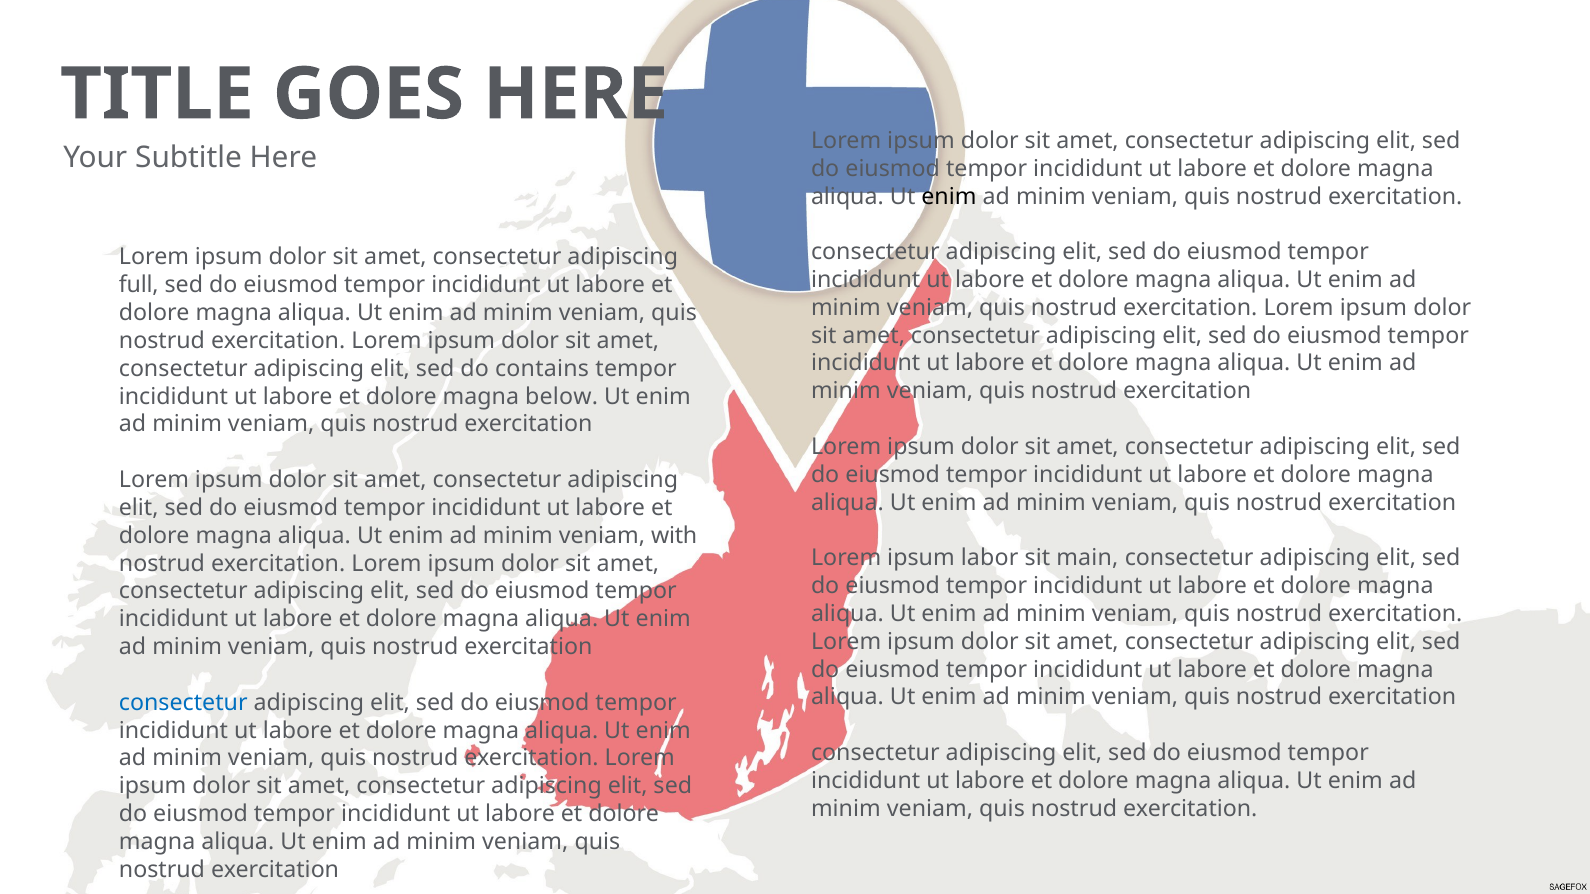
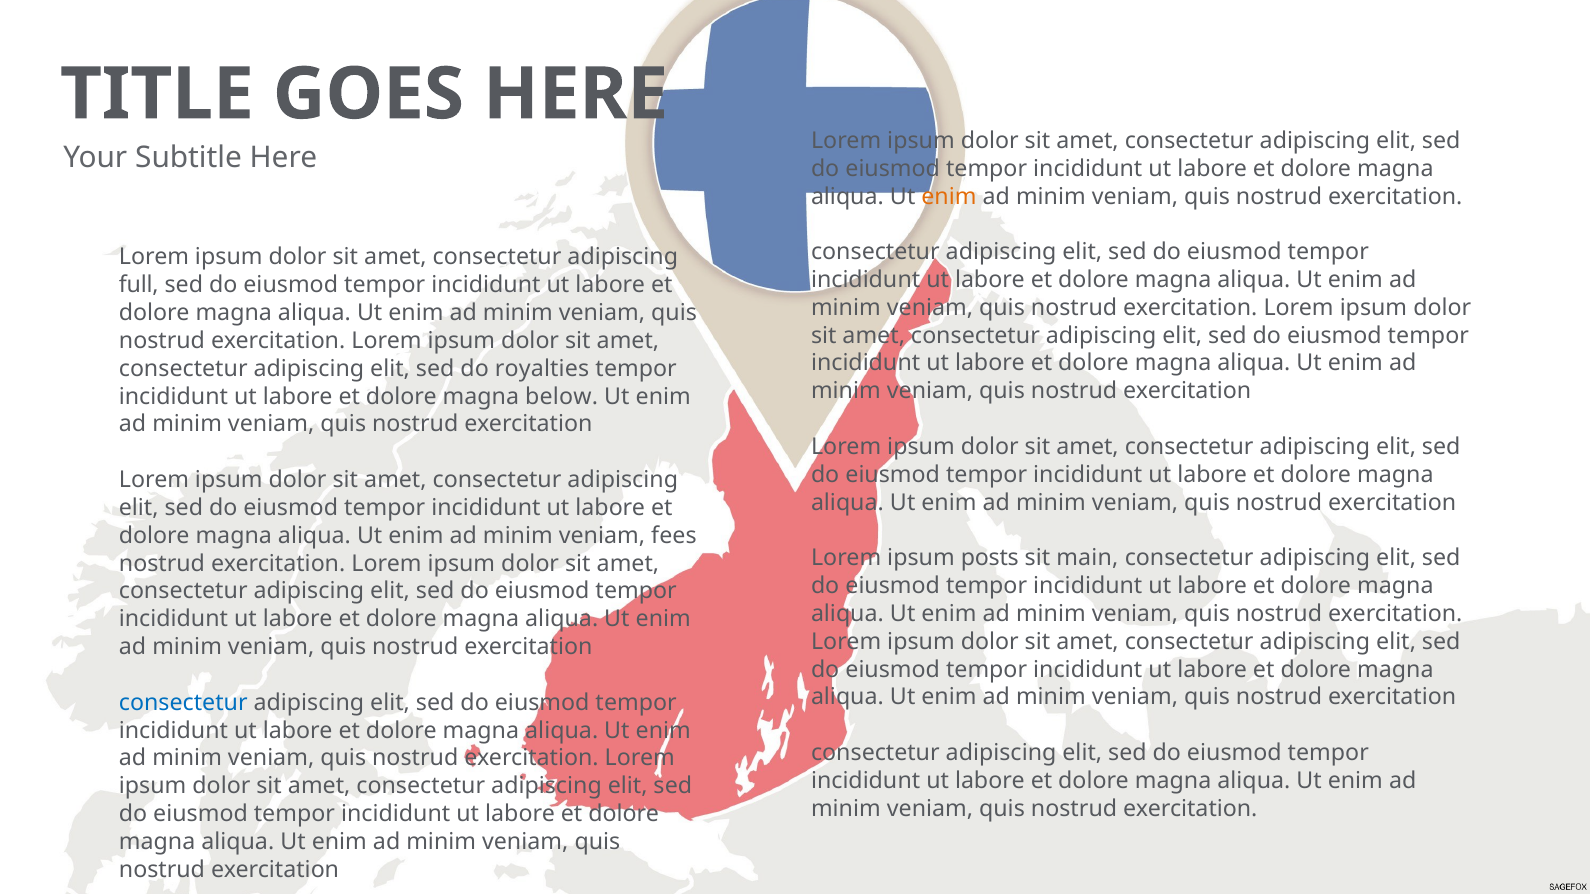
enim colour: black -> orange (949, 196)
contains: contains -> royalties (542, 369)
with: with -> fees (674, 536)
labor: labor -> posts (990, 558)
